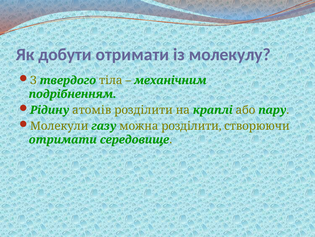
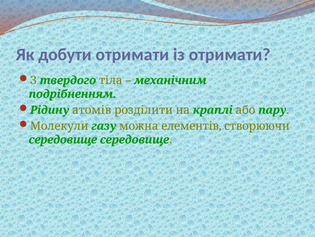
із молекулу: молекулу -> отримати (230, 54)
можна розділити: розділити -> елементів (191, 126)
отримати: отримати -> середовище (63, 139)
